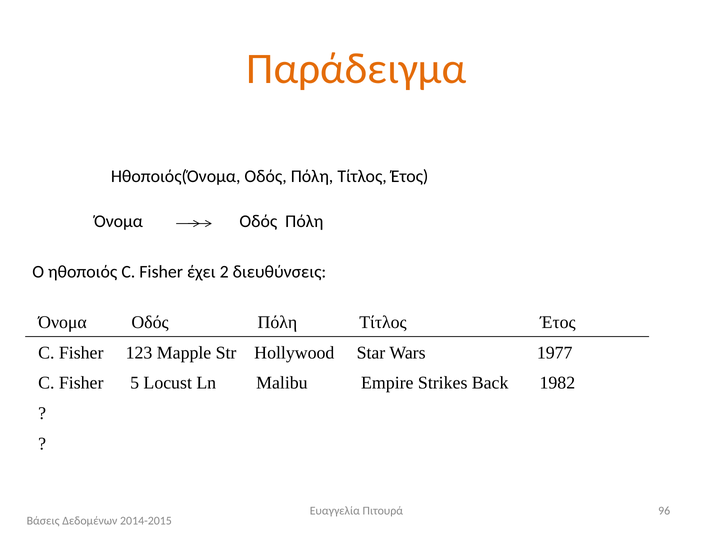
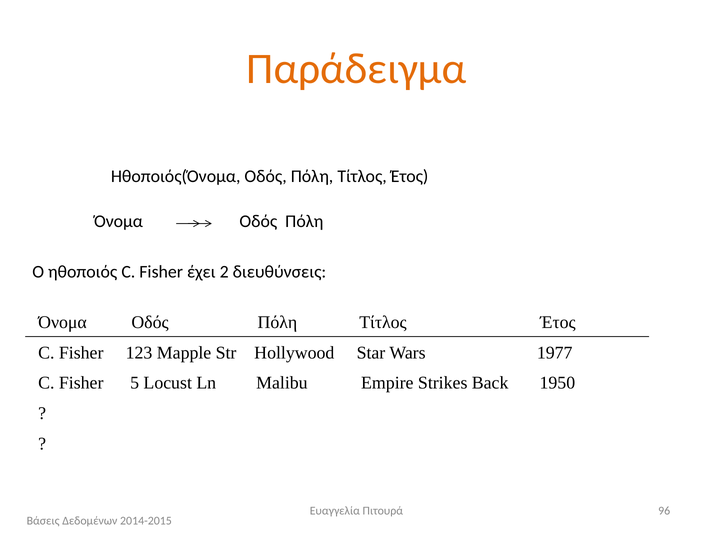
1982: 1982 -> 1950 (557, 383)
